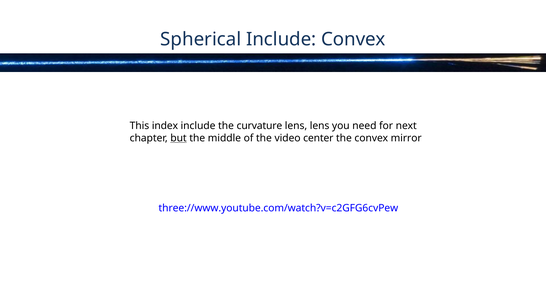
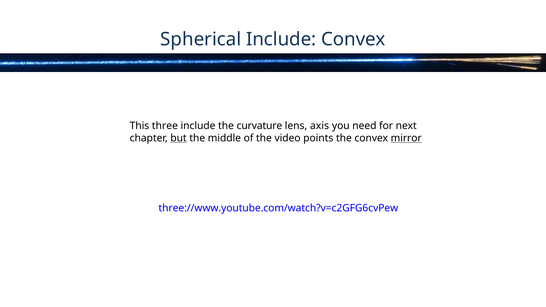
index: index -> three (165, 126)
lens lens: lens -> axis (320, 126)
center: center -> points (318, 138)
mirror underline: none -> present (406, 138)
